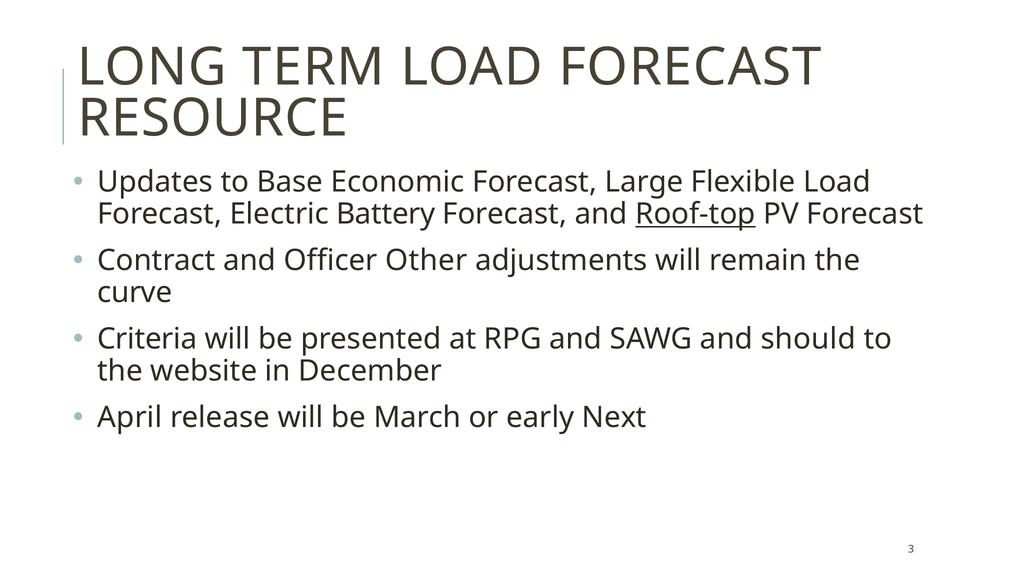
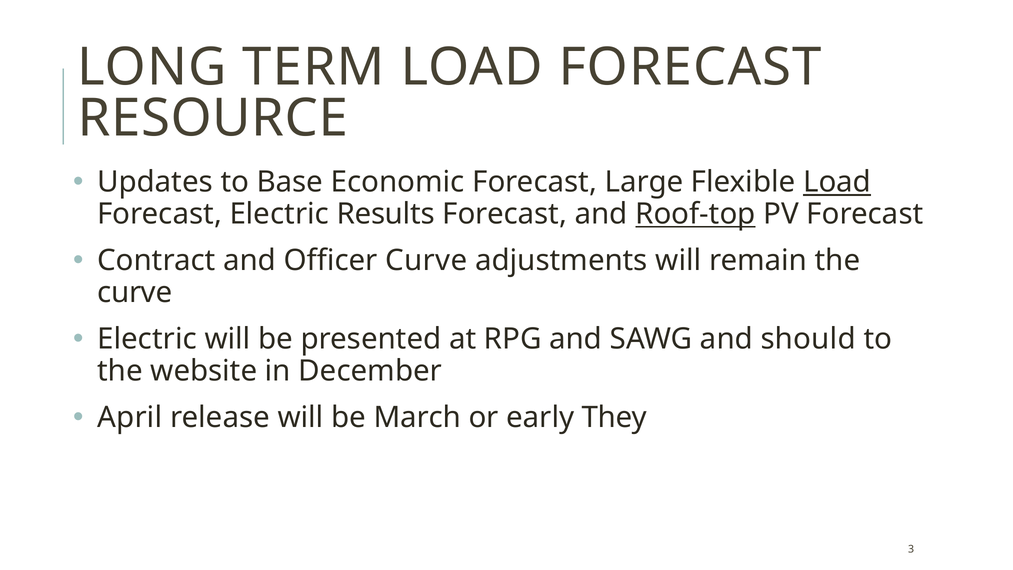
Load underline: none -> present (837, 182)
Battery: Battery -> Results (386, 214)
Officer Other: Other -> Curve (426, 261)
Criteria: Criteria -> Electric (147, 339)
Next: Next -> They (614, 418)
